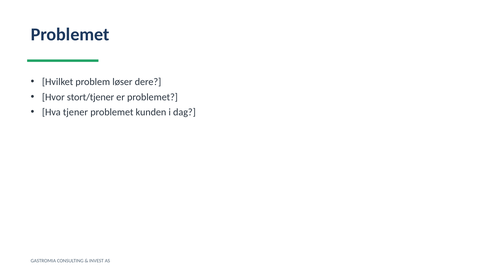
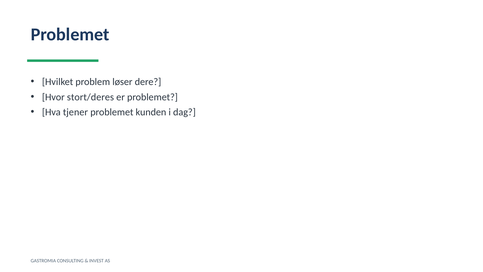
stort/tjener: stort/tjener -> stort/deres (90, 97)
